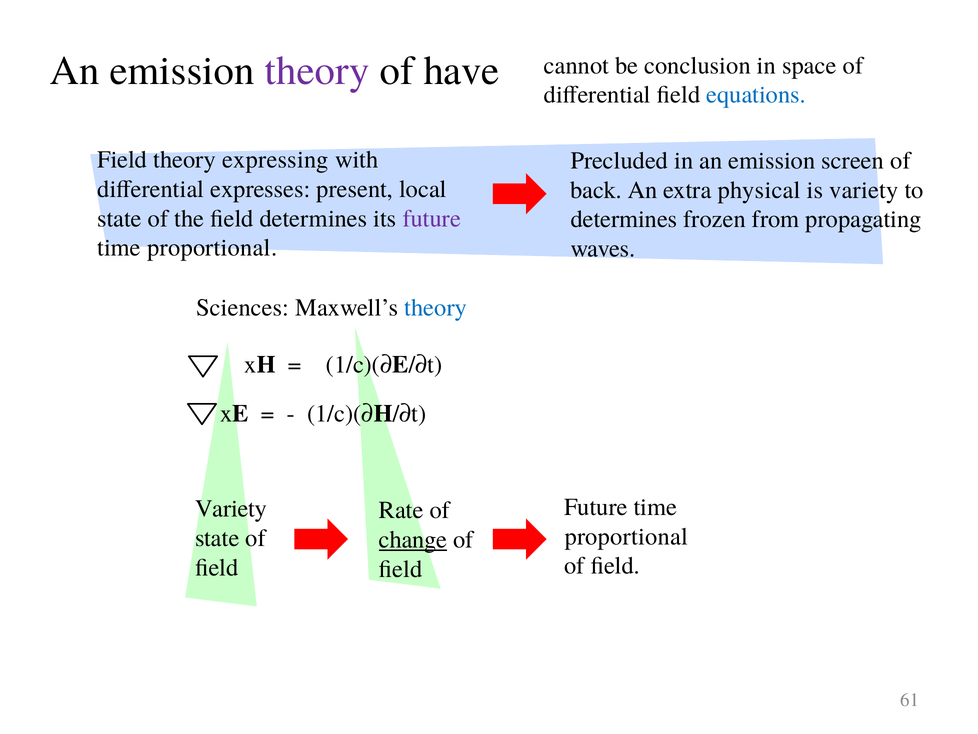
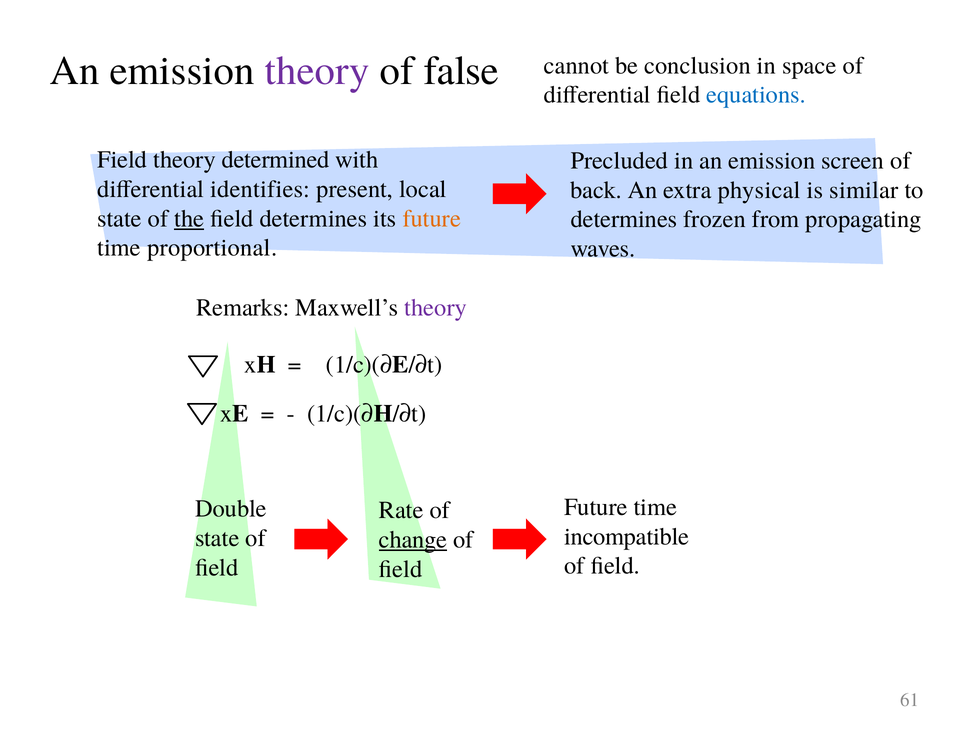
have: have -> false (461, 71)
expressing: expressing -> determined (276, 160)
expresses: expresses -> identifies (260, 189)
is variety: variety -> similar (864, 190)
the underline: none -> present (189, 218)
future colour: purple -> orange (432, 218)
Sciences: Sciences -> Remarks (243, 307)
theory colour: blue -> purple (436, 307)
Variety: Variety -> Double (231, 508)
proportional: proportional -> incompatible (627, 536)
